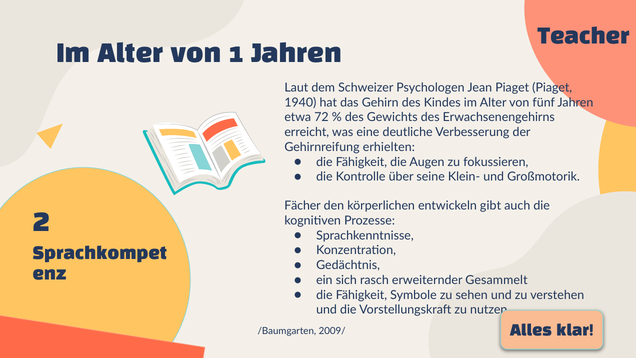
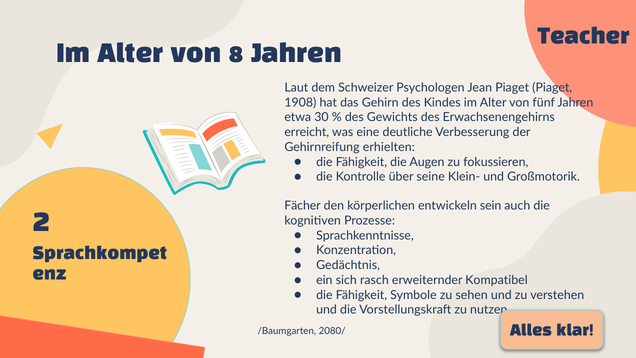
1: 1 -> 8 (236, 54)
1940: 1940 -> 1908 (300, 102)
72: 72 -> 30 (321, 117)
gibt: gibt -> sein (491, 206)
Gesammelt: Gesammelt -> Kompatibel (496, 280)
2009/: 2009/ -> 2080/ (332, 331)
